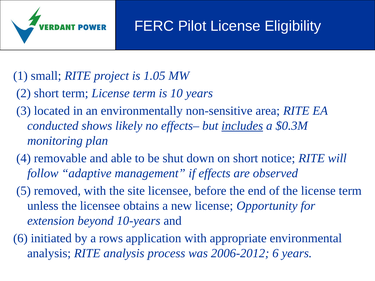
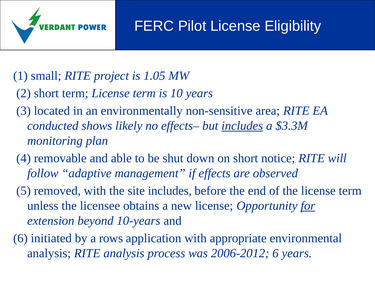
$0.3M: $0.3M -> $3.3M (292, 126)
site licensee: licensee -> includes (170, 191)
for underline: none -> present (308, 206)
